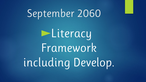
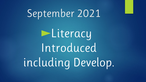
2060: 2060 -> 2021 (89, 13)
Framework: Framework -> Introduced (69, 48)
